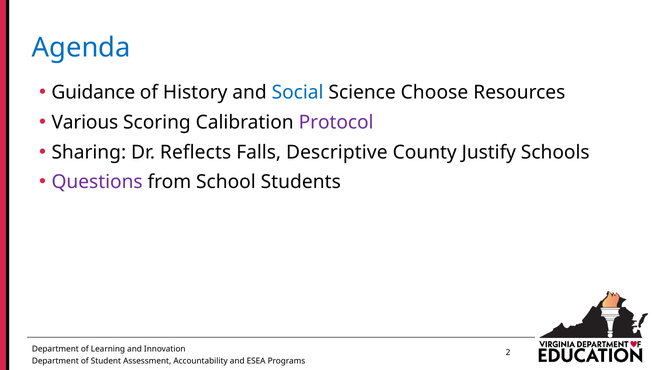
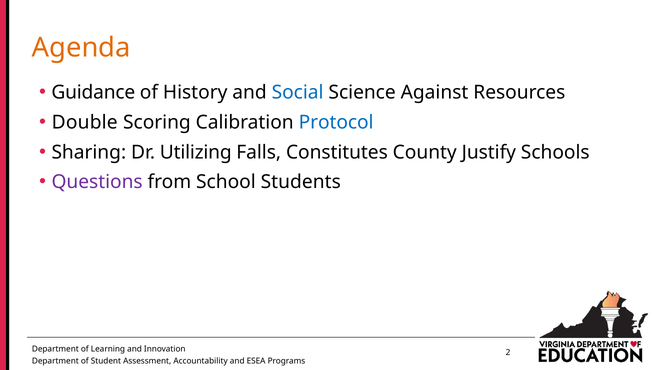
Agenda colour: blue -> orange (81, 47)
Choose: Choose -> Against (435, 92)
Various: Various -> Double (85, 122)
Protocol colour: purple -> blue (336, 122)
Reflects: Reflects -> Utilizing (196, 152)
Descriptive: Descriptive -> Constitutes (337, 152)
